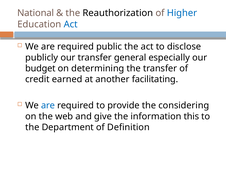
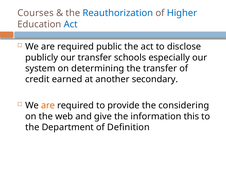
National: National -> Courses (36, 13)
Reauthorization colour: black -> blue (118, 13)
general: general -> schools (130, 58)
budget: budget -> system (40, 69)
facilitating: facilitating -> secondary (155, 80)
are colour: blue -> orange (48, 106)
